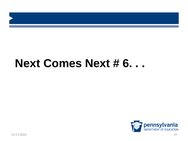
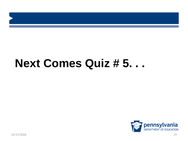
Comes Next: Next -> Quiz (97, 63)
6: 6 -> 5 (127, 63)
